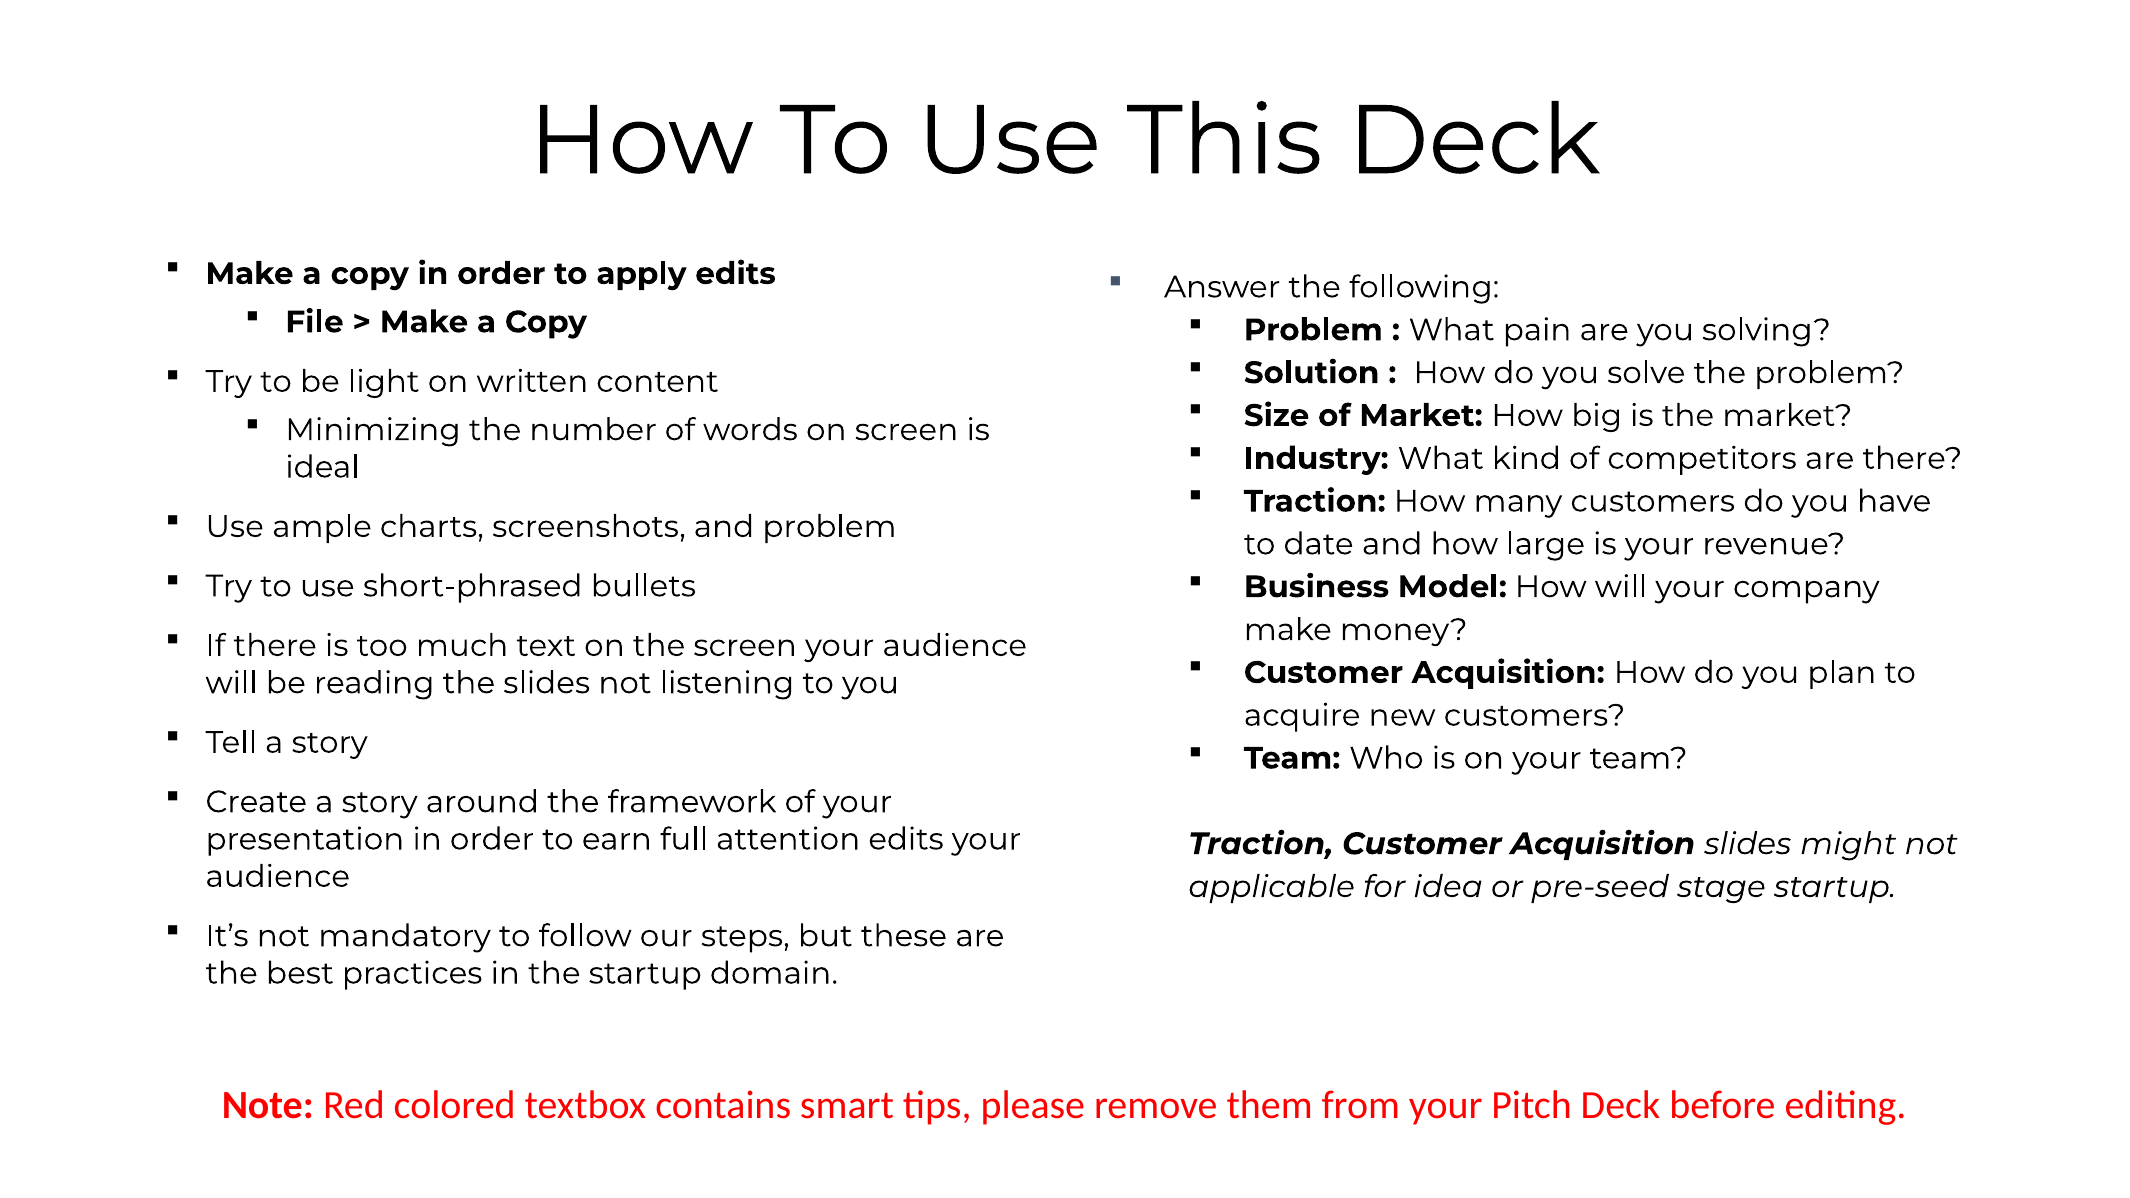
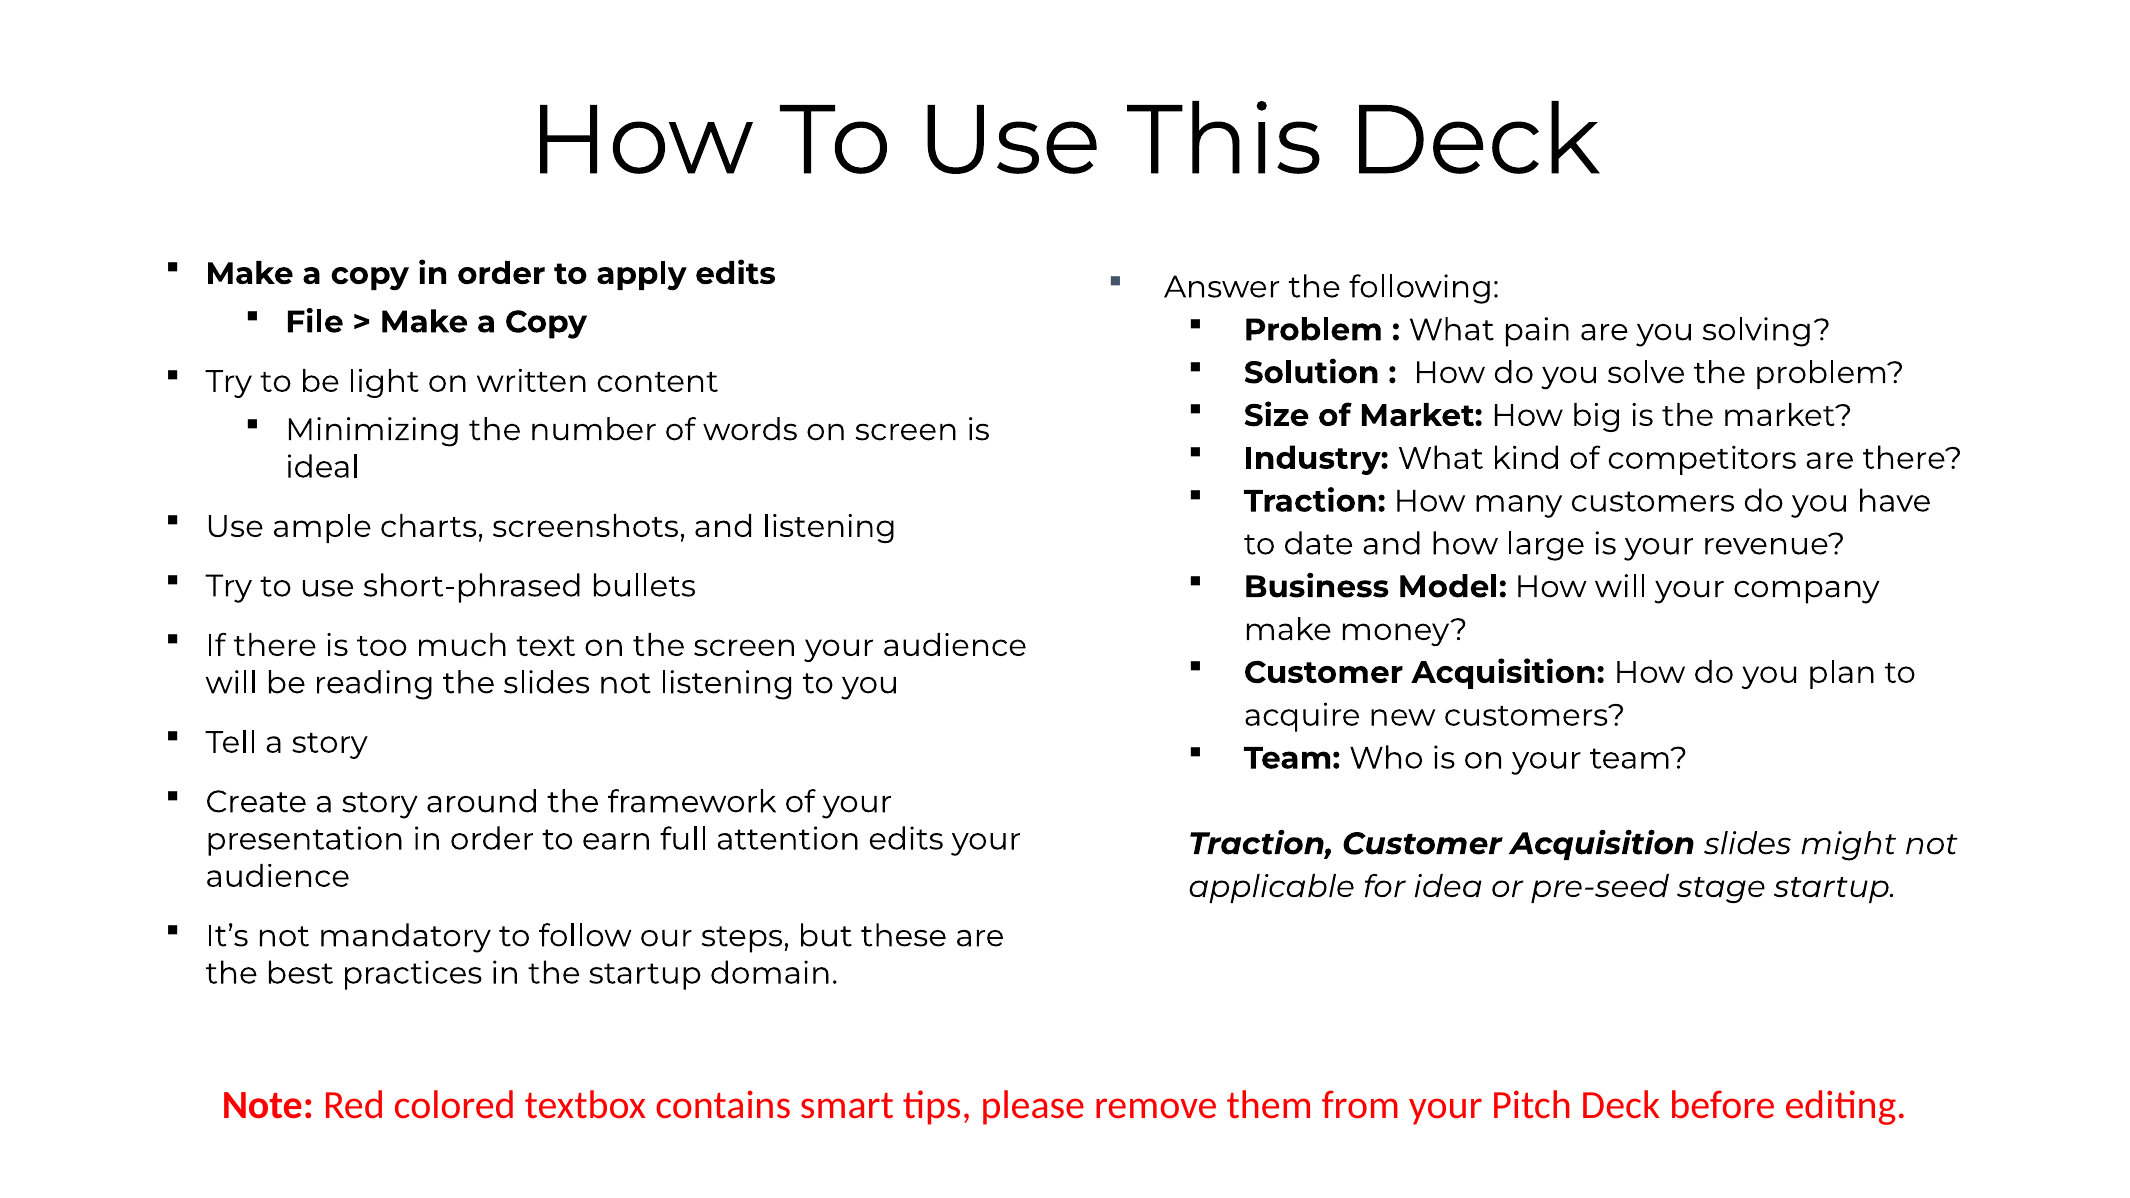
and problem: problem -> listening (829, 527)
